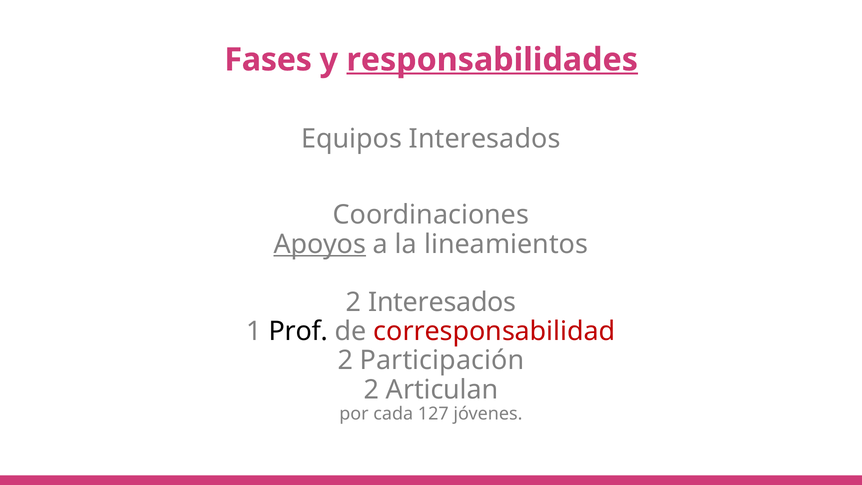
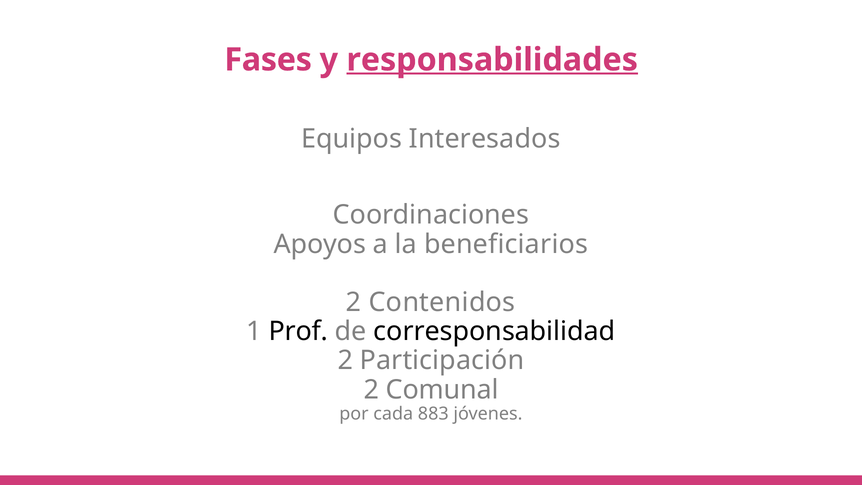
Apoyos underline: present -> none (320, 244)
lineamientos: lineamientos -> beneficiarios (506, 244)
2 Interesados: Interesados -> Contenidos (442, 302)
corresponsabilidad colour: red -> black (494, 331)
Articulan: Articulan -> Comunal (442, 390)
127: 127 -> 883 (433, 414)
